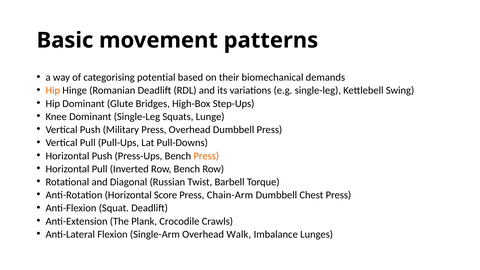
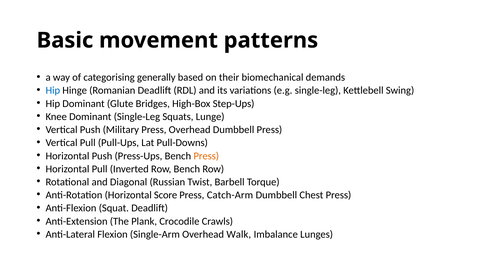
potential: potential -> generally (156, 77)
Hip colour: orange -> blue (53, 91)
Chain-Arm: Chain-Arm -> Catch-Arm (230, 195)
